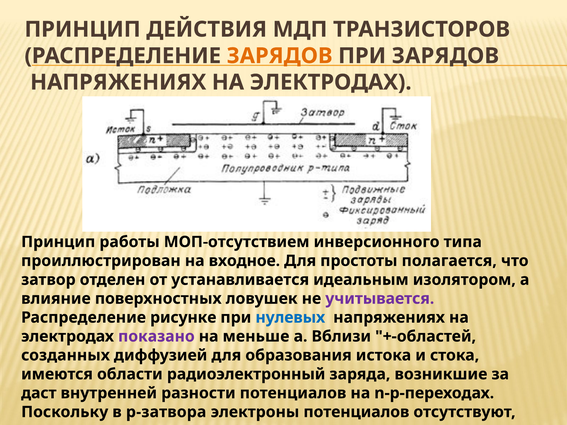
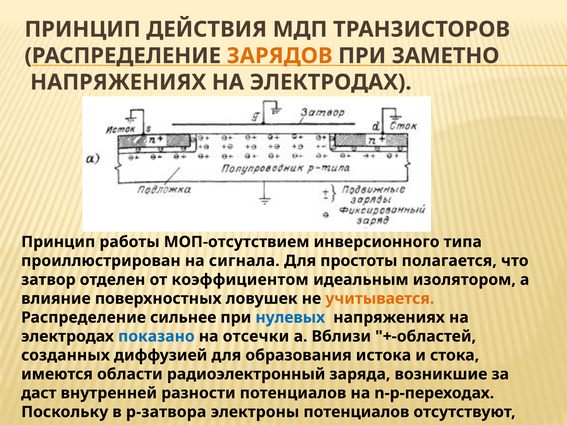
ПРИ ЗАРЯДОВ: ЗАРЯДОВ -> ЗАМЕТНО (446, 56)
входное: входное -> сигнала (244, 261)
устанавливается: устанавливается -> коэффициентом (240, 280)
учитывается colour: purple -> orange (380, 299)
рисунке: рисунке -> сильнее (183, 318)
показано colour: purple -> blue (156, 337)
меньше: меньше -> отсечки (256, 337)
